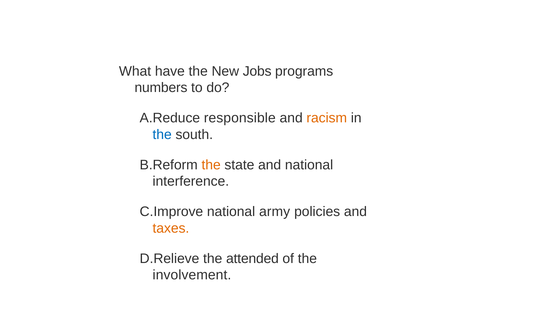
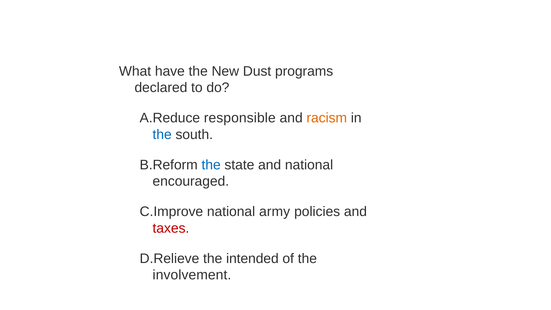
Jobs: Jobs -> Dust (257, 71)
numbers: numbers -> declared (161, 88)
the colour: orange -> blue (211, 165)
interference: interference -> encouraged (191, 181)
taxes colour: orange -> red (171, 228)
attended: attended -> intended (252, 258)
